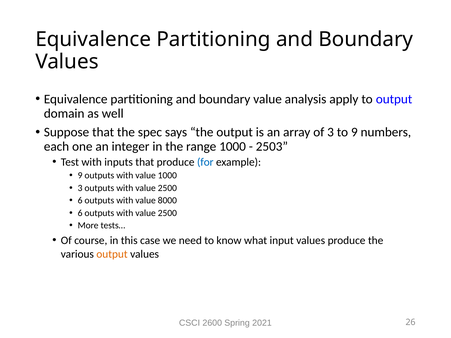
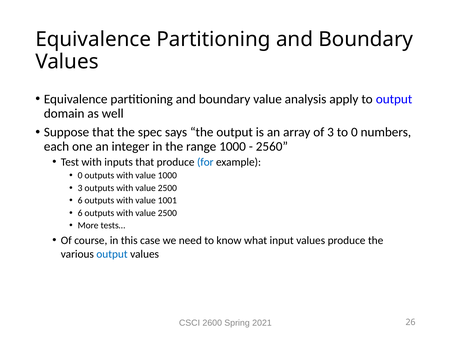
to 9: 9 -> 0 (354, 132)
2503: 2503 -> 2560 (272, 147)
9: 9 -> 0 (80, 176)
8000: 8000 -> 1001 (167, 201)
output colour: orange -> blue (112, 254)
